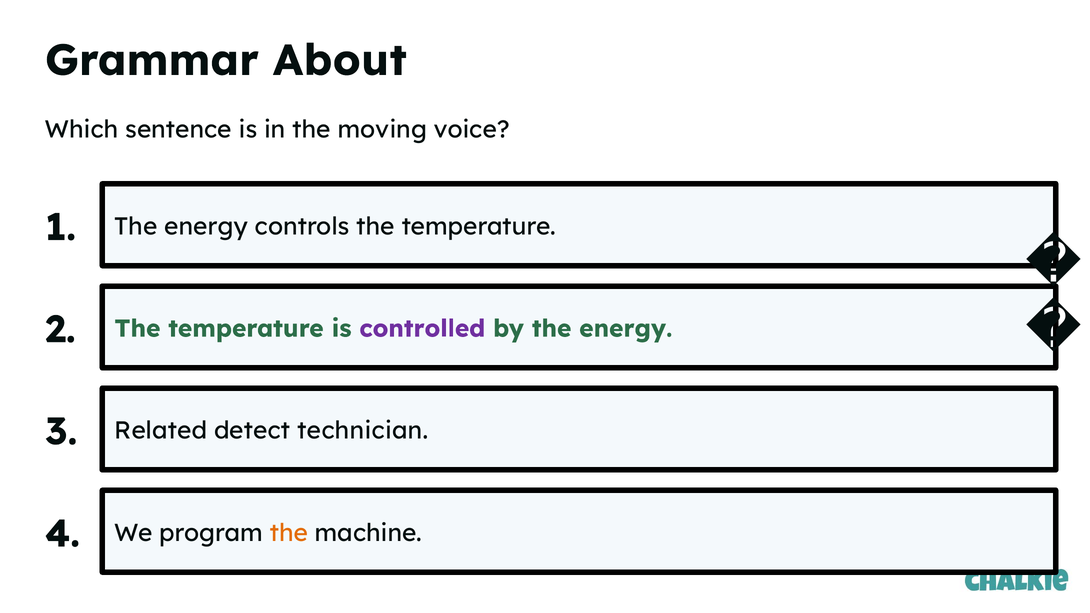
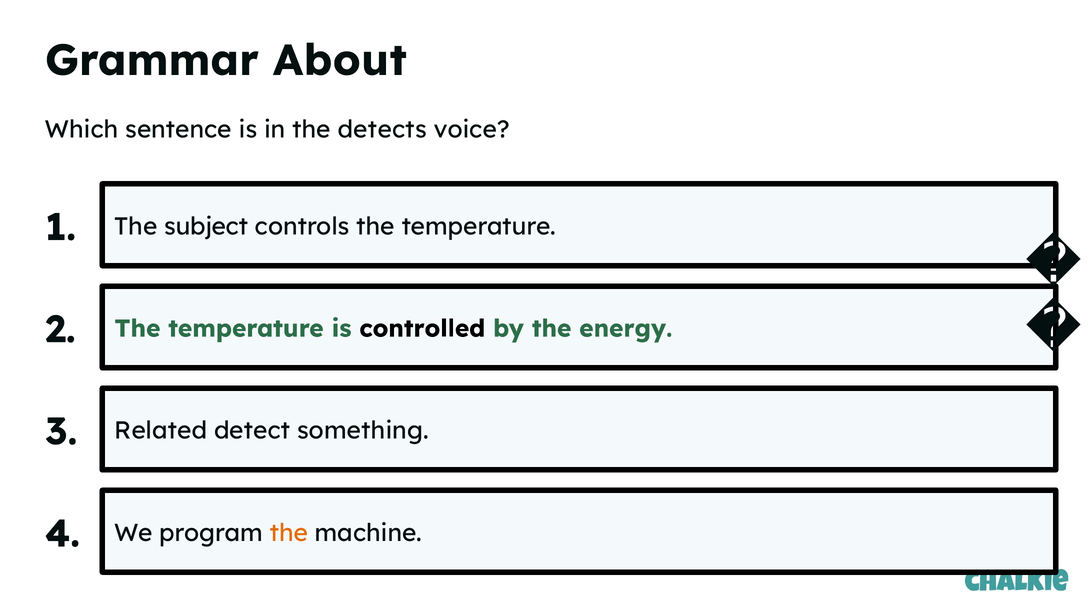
moving: moving -> detects (382, 129)
1 The energy: energy -> subject (206, 227)
controlled colour: purple -> black (422, 329)
technician: technician -> something (363, 431)
